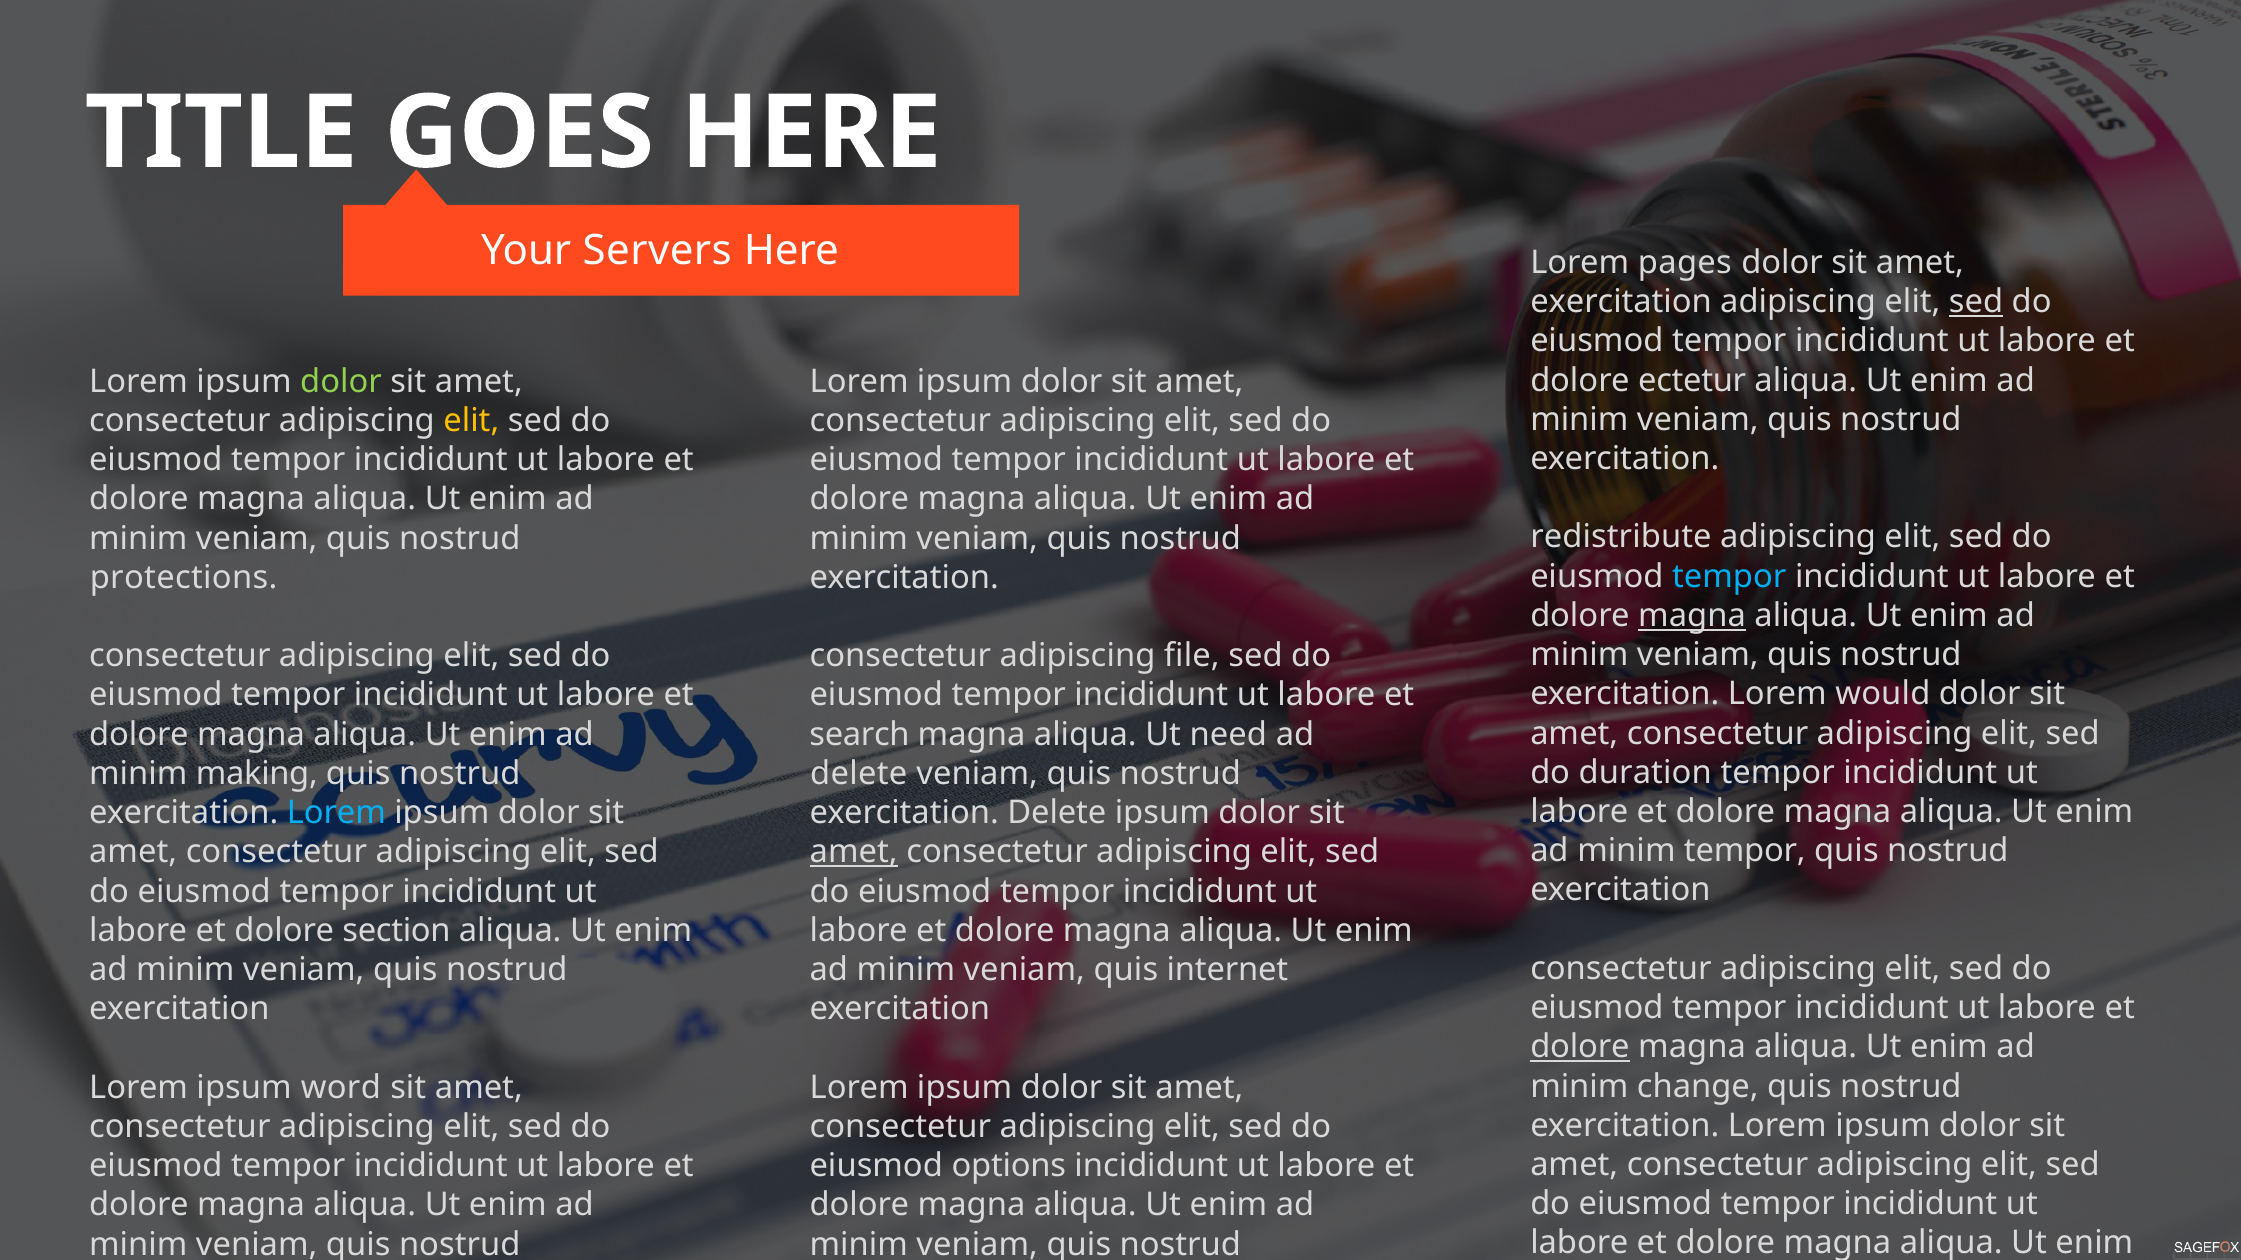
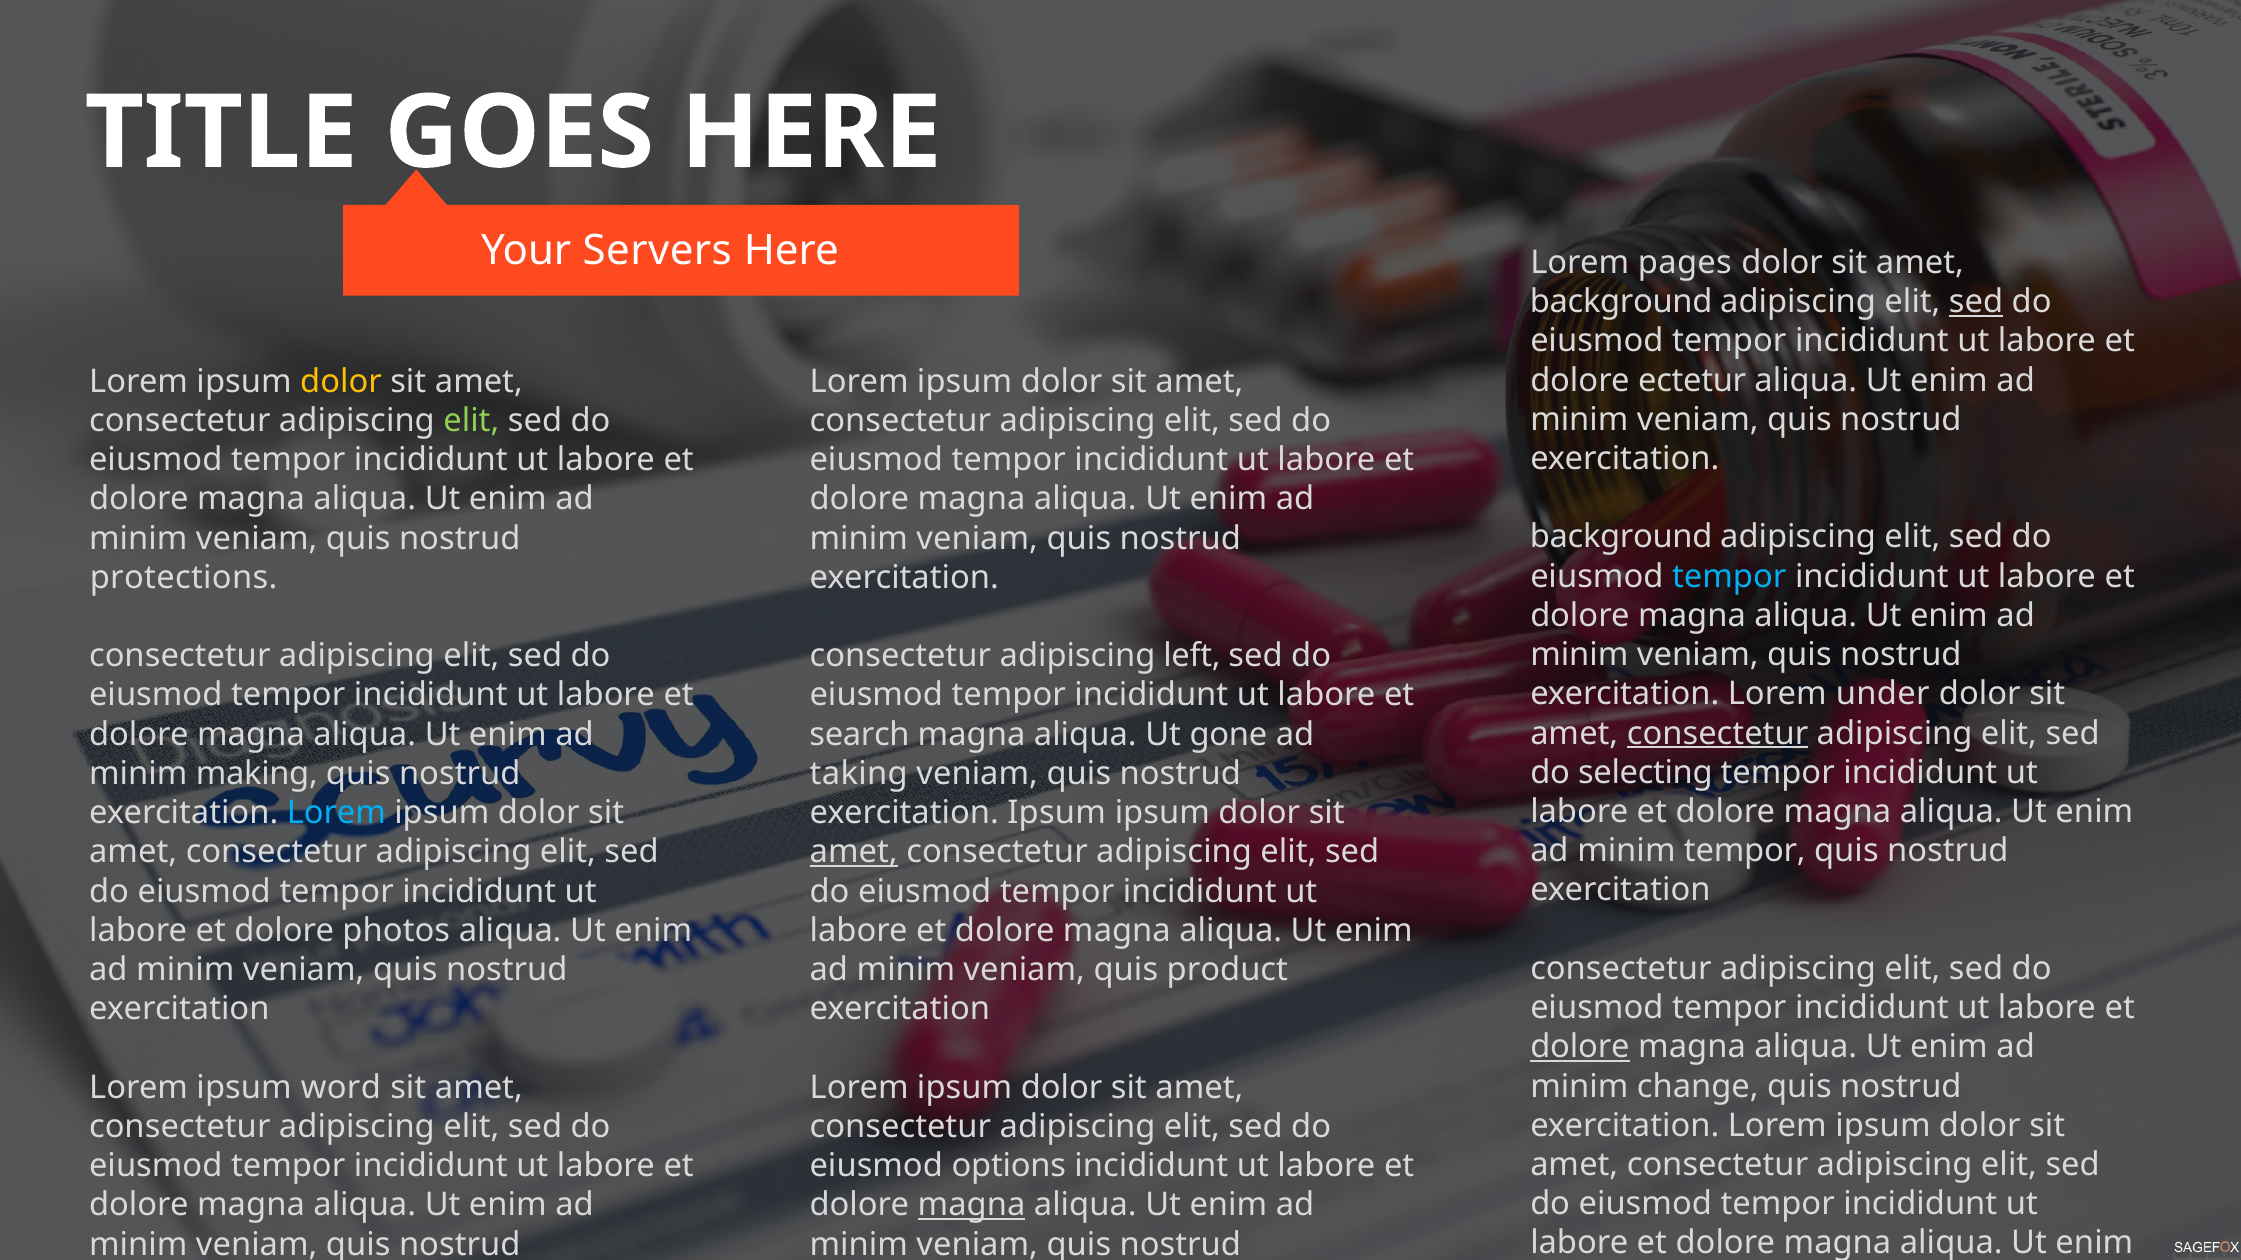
exercitation: exercitation -> background (1621, 302)
dolor colour: light green -> yellow (341, 382)
elit colour: yellow -> light green (471, 421)
redistribute: redistribute -> background (1621, 537)
magna underline: present -> none (1692, 616)
file: file -> left (1192, 656)
would: would -> under (1883, 694)
consectetur underline: none -> present (1718, 734)
need: need -> gone (1228, 735)
duration: duration -> selecting (1645, 773)
delete: delete -> taking (859, 774)
exercitation Delete: Delete -> Ipsum (1057, 813)
section: section -> photos (396, 931)
internet: internet -> product (1227, 970)
magna underline: none -> present (972, 1206)
